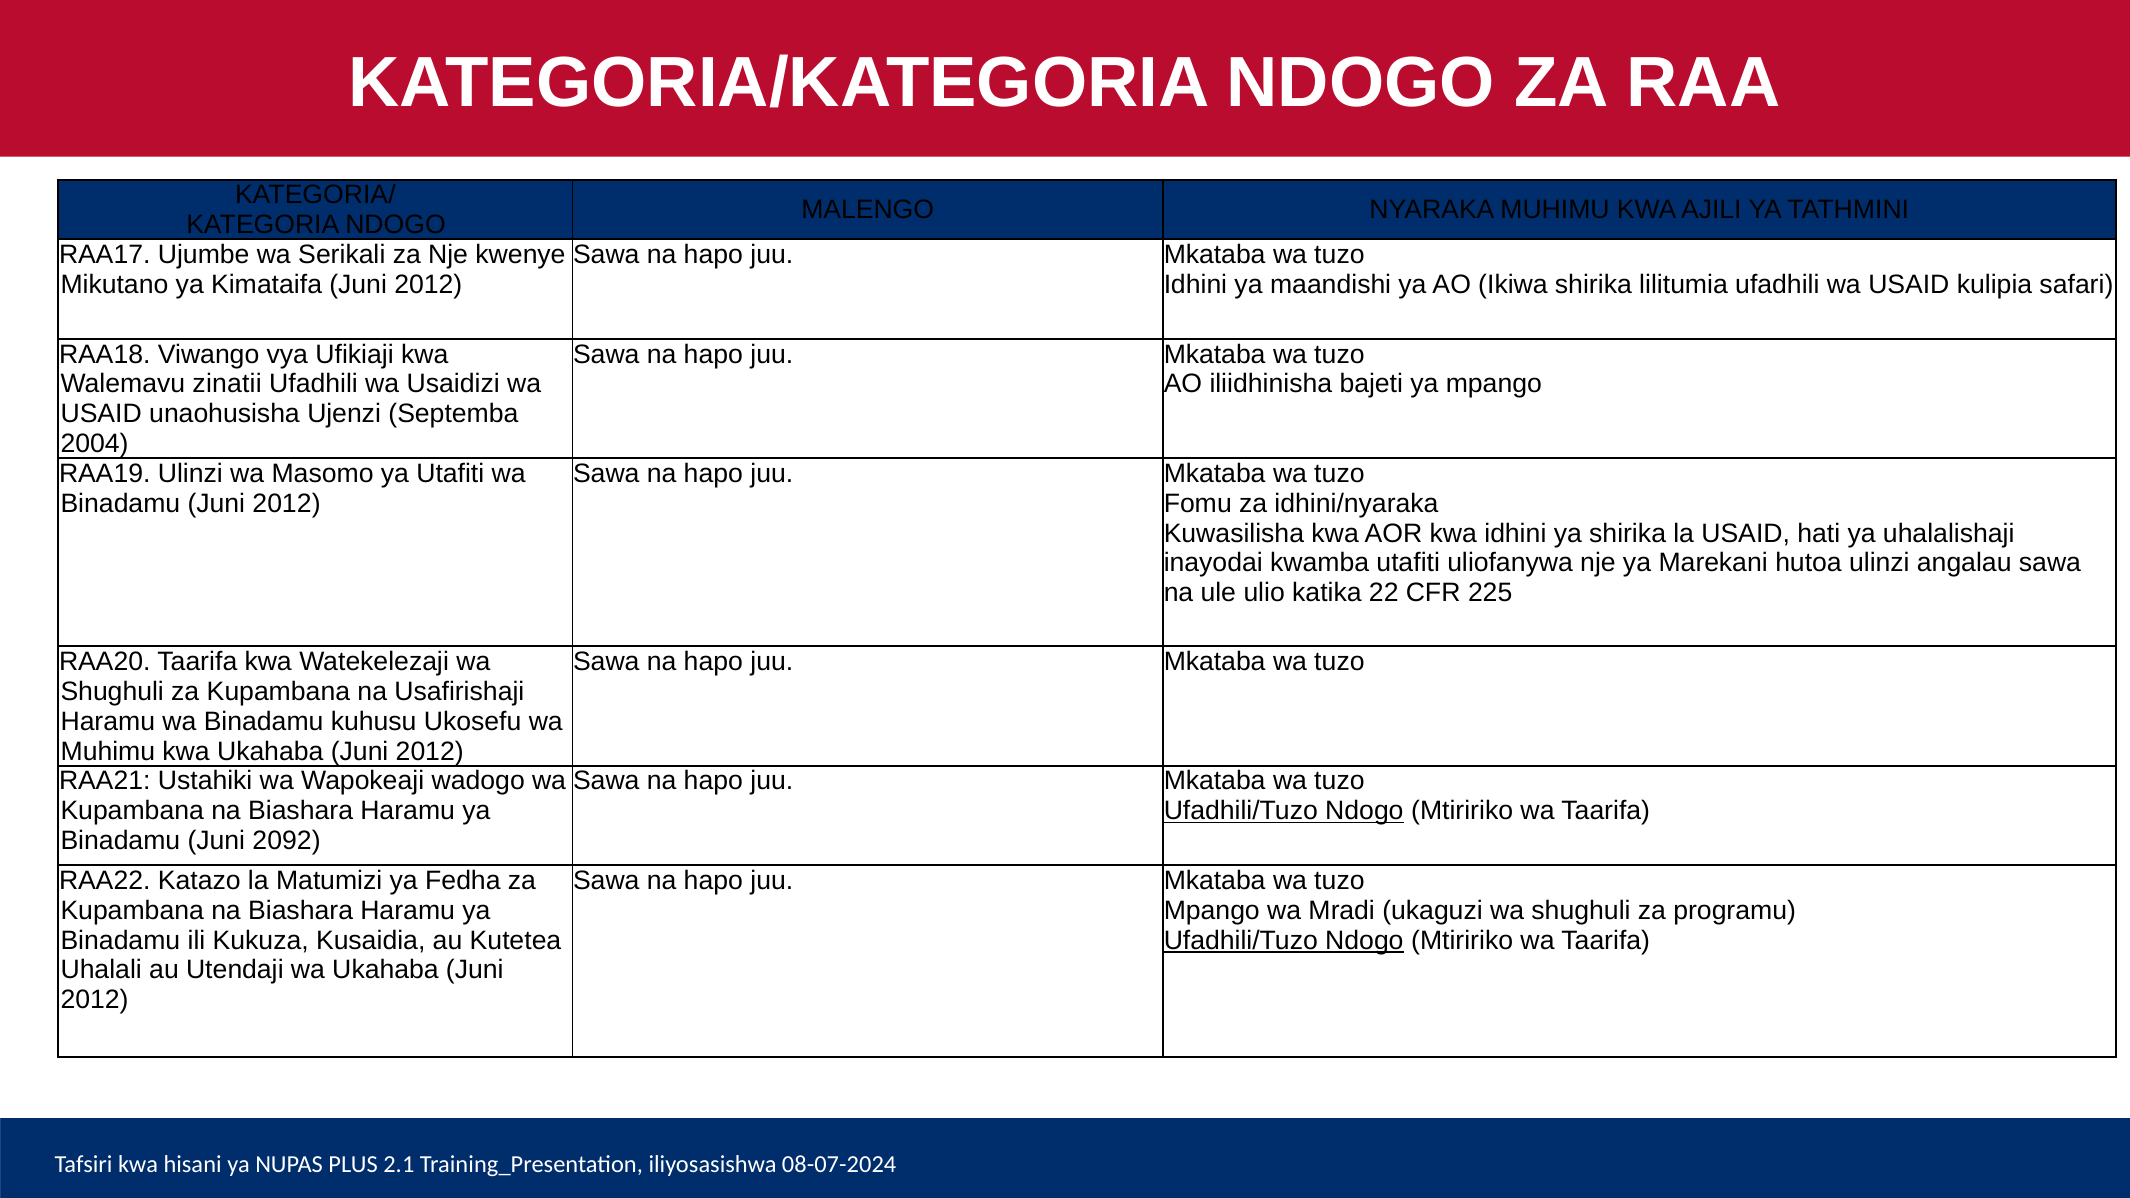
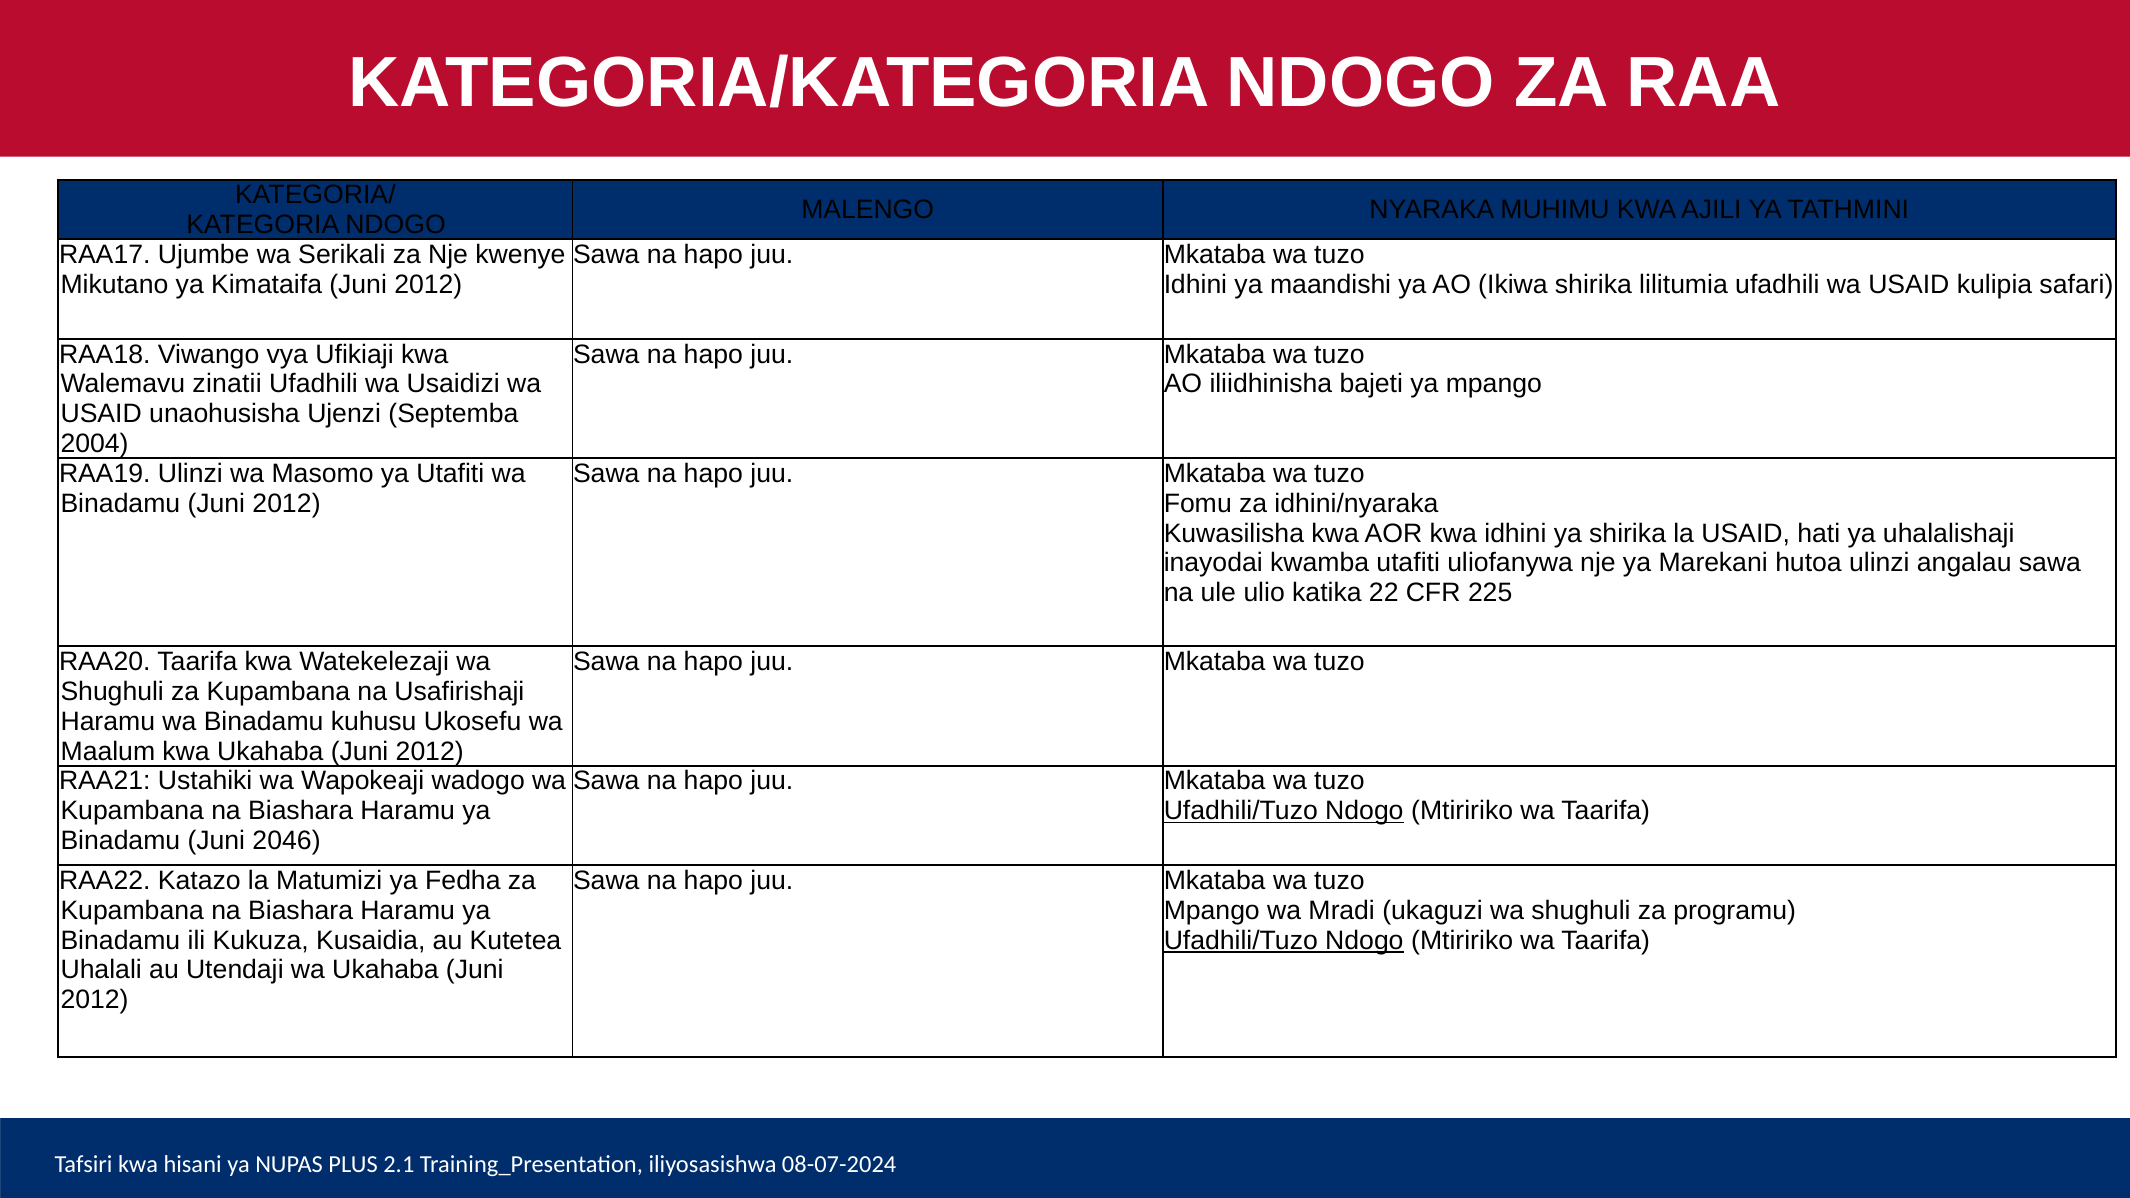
Muhimu: Muhimu -> Maalum (108, 751)
2092: 2092 -> 2046 (287, 841)
